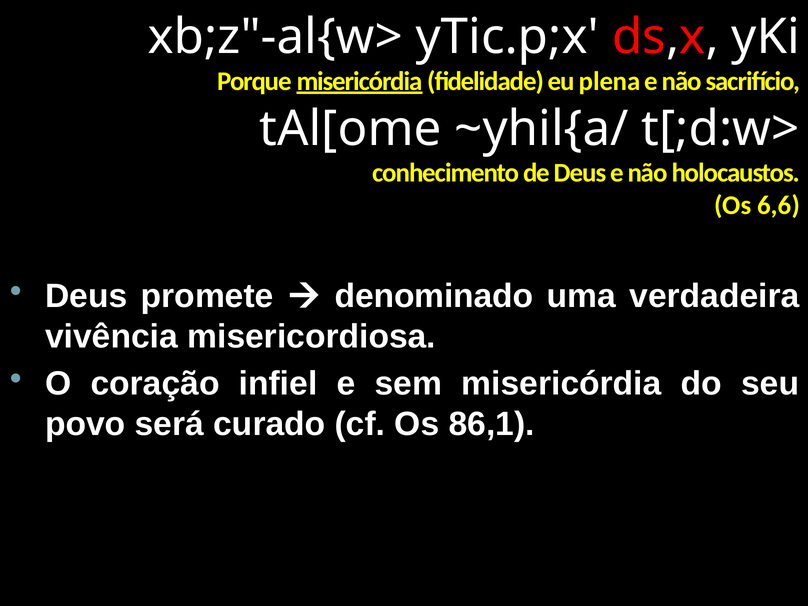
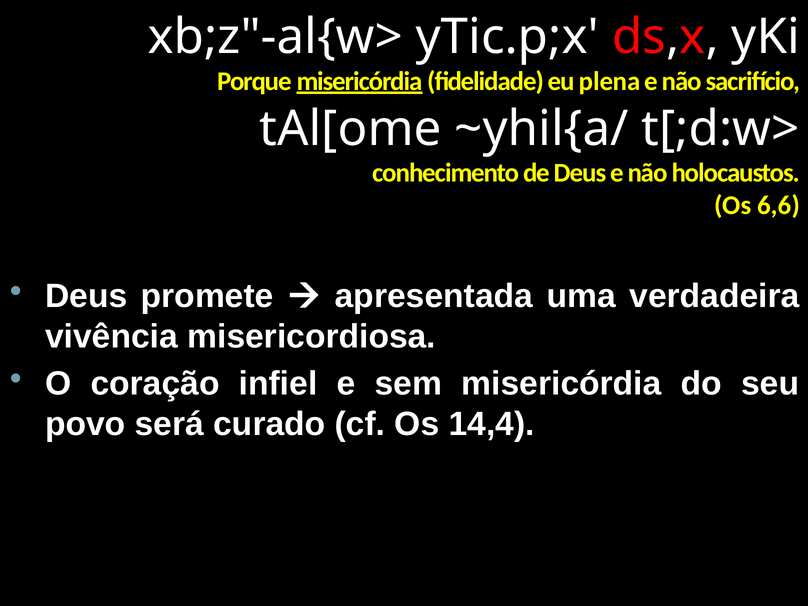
denominado: denominado -> apresentada (434, 296)
86,1: 86,1 -> 14,4 (492, 424)
